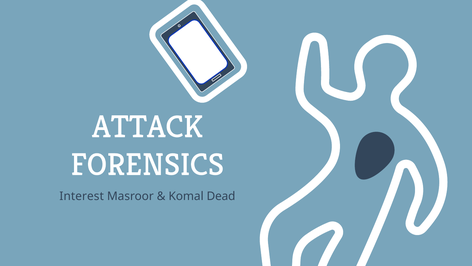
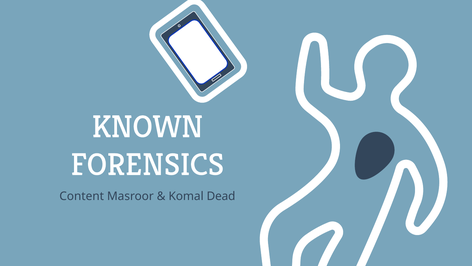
ATTACK: ATTACK -> KNOWN (147, 127)
Interest: Interest -> Content (82, 196)
